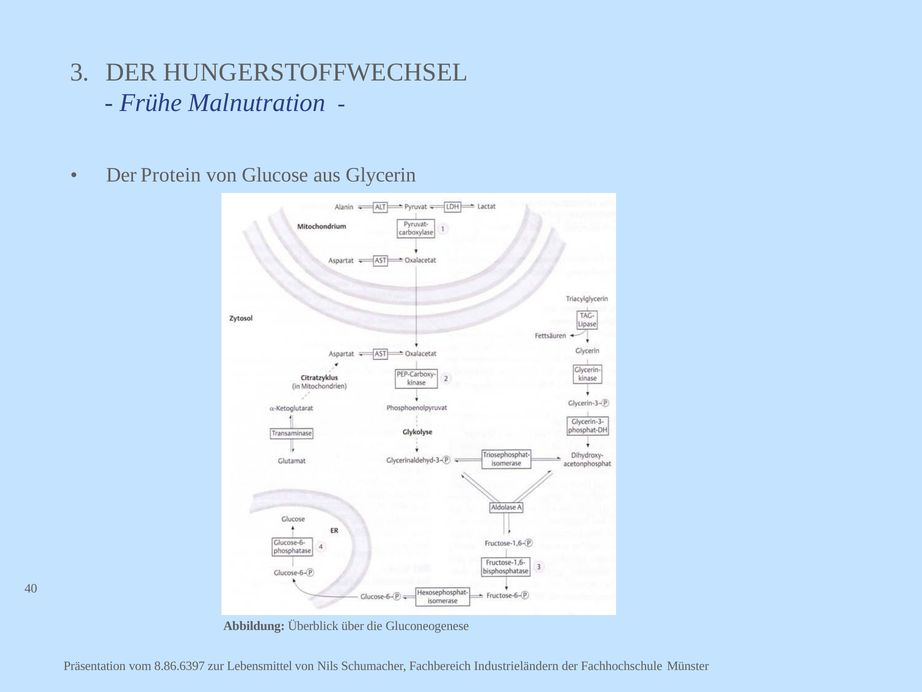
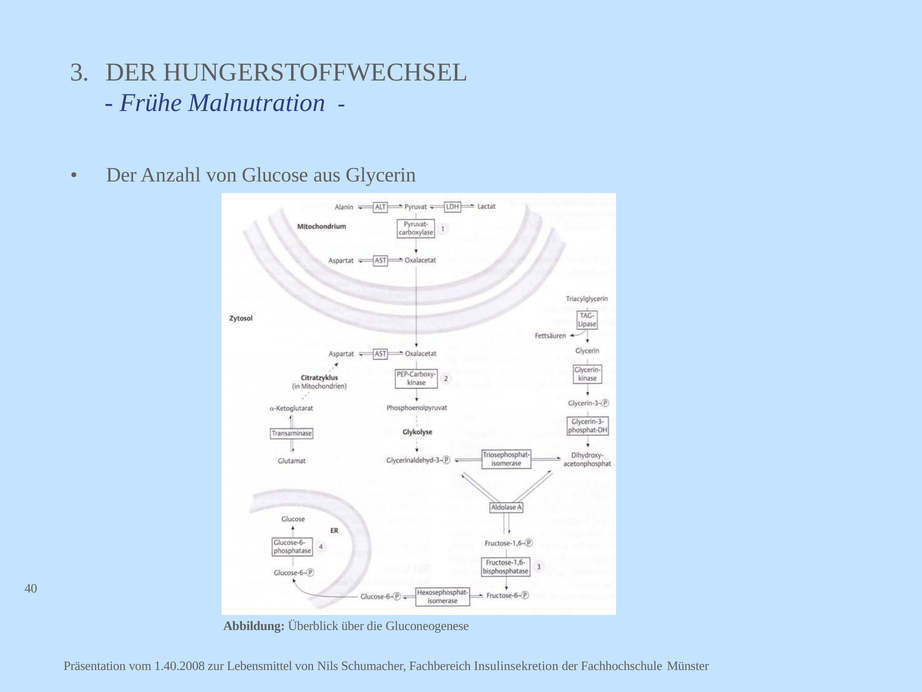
Protein: Protein -> Anzahl (171, 175)
8.86.6397: 8.86.6397 -> 1.40.2008 (180, 666)
Industrieländern: Industrieländern -> Insulinsekretion (516, 666)
